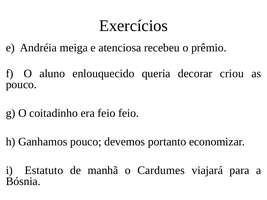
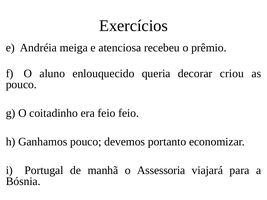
Estatuto: Estatuto -> Portugal (44, 170)
Cardumes: Cardumes -> Assessoria (161, 170)
